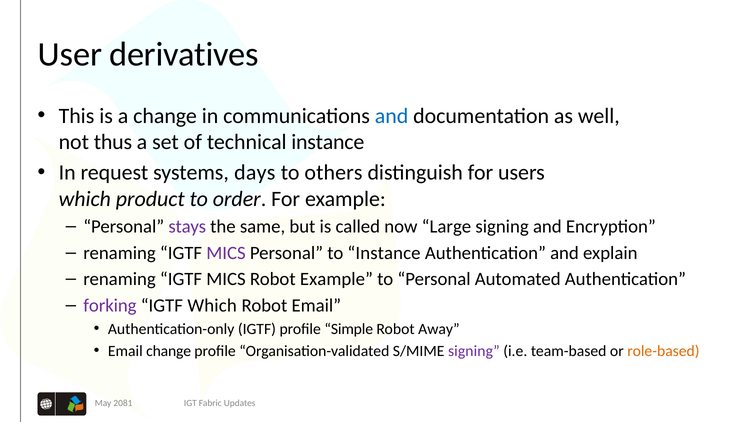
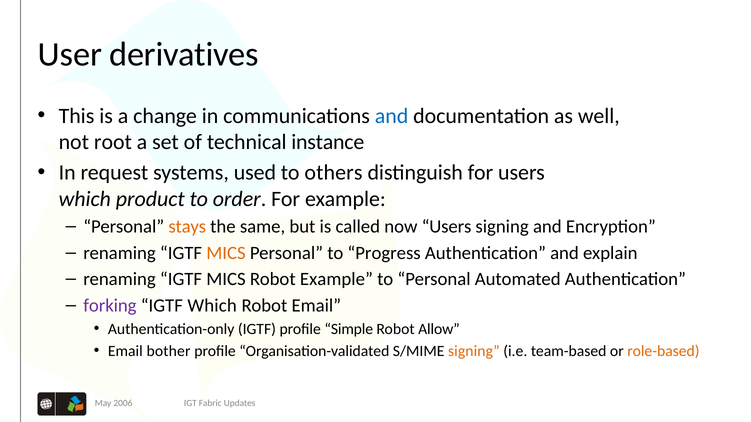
thus: thus -> root (113, 142)
days: days -> used (255, 173)
stays colour: purple -> orange (187, 227)
now Large: Large -> Users (447, 227)
MICS colour: purple -> orange (226, 253)
to Instance: Instance -> Progress (384, 253)
Away: Away -> Allow (439, 329)
Email change: change -> bother (168, 351)
signing colour: purple -> orange (474, 351)
2081: 2081 -> 2006 (123, 403)
